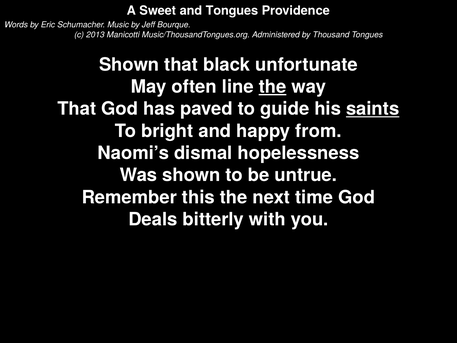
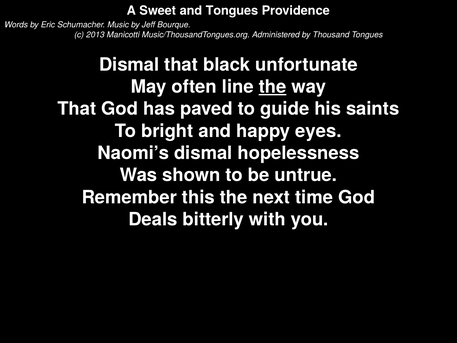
Shown: Shown -> Dismal (129, 65)
saints underline: present -> none (373, 109)
from: from -> eyes (319, 131)
